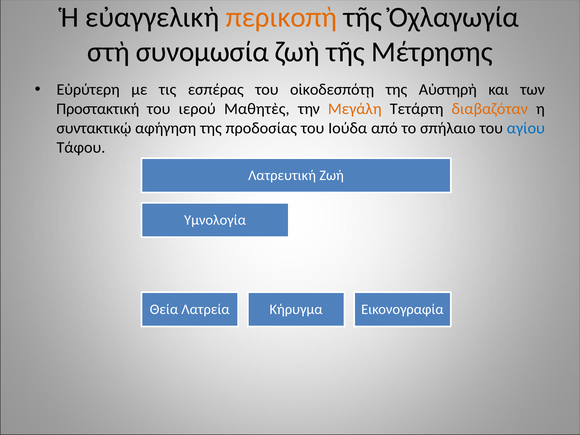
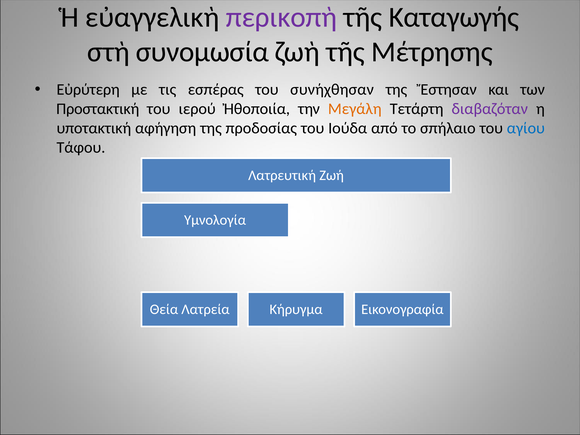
περικοπὴ colour: orange -> purple (281, 17)
Ὀχλαγωγία: Ὀχλαγωγία -> Καταγωγής (454, 17)
οἰκοδεσπότῃ: οἰκοδεσπότῃ -> συνήχθησαν (332, 90)
Αὐστηρὴ: Αὐστηρὴ -> Ἔστησαν (448, 90)
Μαθητὲς: Μαθητὲς -> Ἠθοποιία (257, 109)
διαβαζόταν colour: orange -> purple (490, 109)
συντακτικῴ: συντακτικῴ -> υποτακτική (94, 128)
